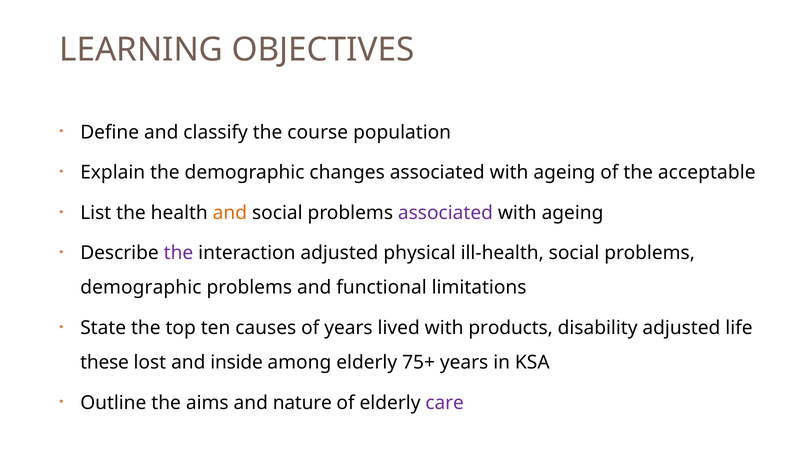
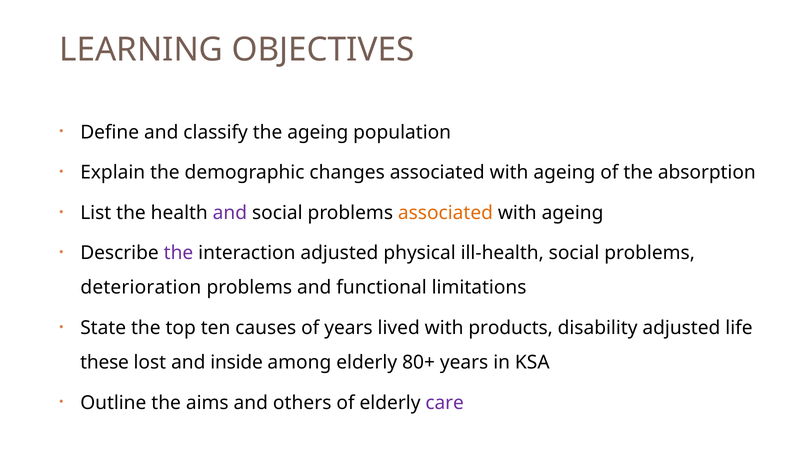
the course: course -> ageing (318, 132)
acceptable: acceptable -> absorption (707, 172)
and colour: orange -> purple (230, 213)
associated colour: purple -> orange (445, 213)
demographic: demographic -> deterioration (141, 287)
75+: 75+ -> 80+ (419, 362)
nature: nature -> others (302, 402)
